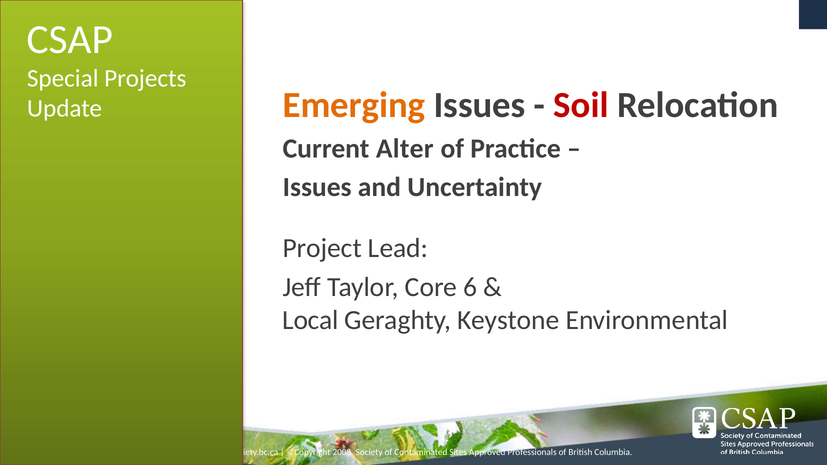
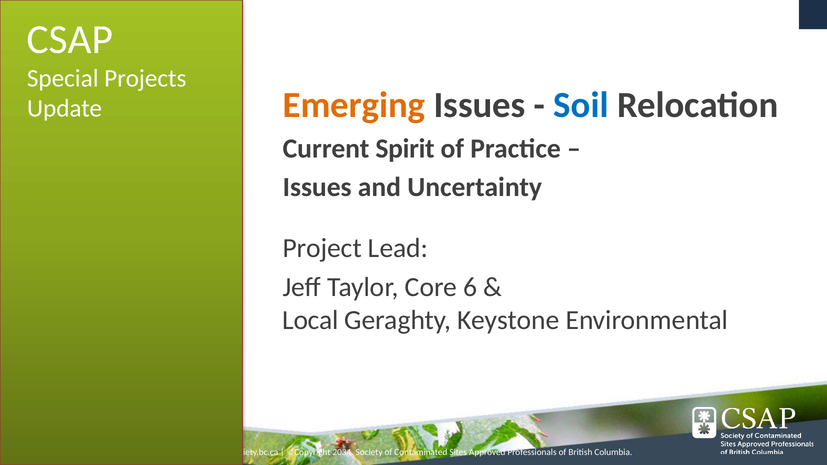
Soil colour: red -> blue (581, 105)
Alter: Alter -> Spirit (405, 149)
2008: 2008 -> 2034 (343, 453)
